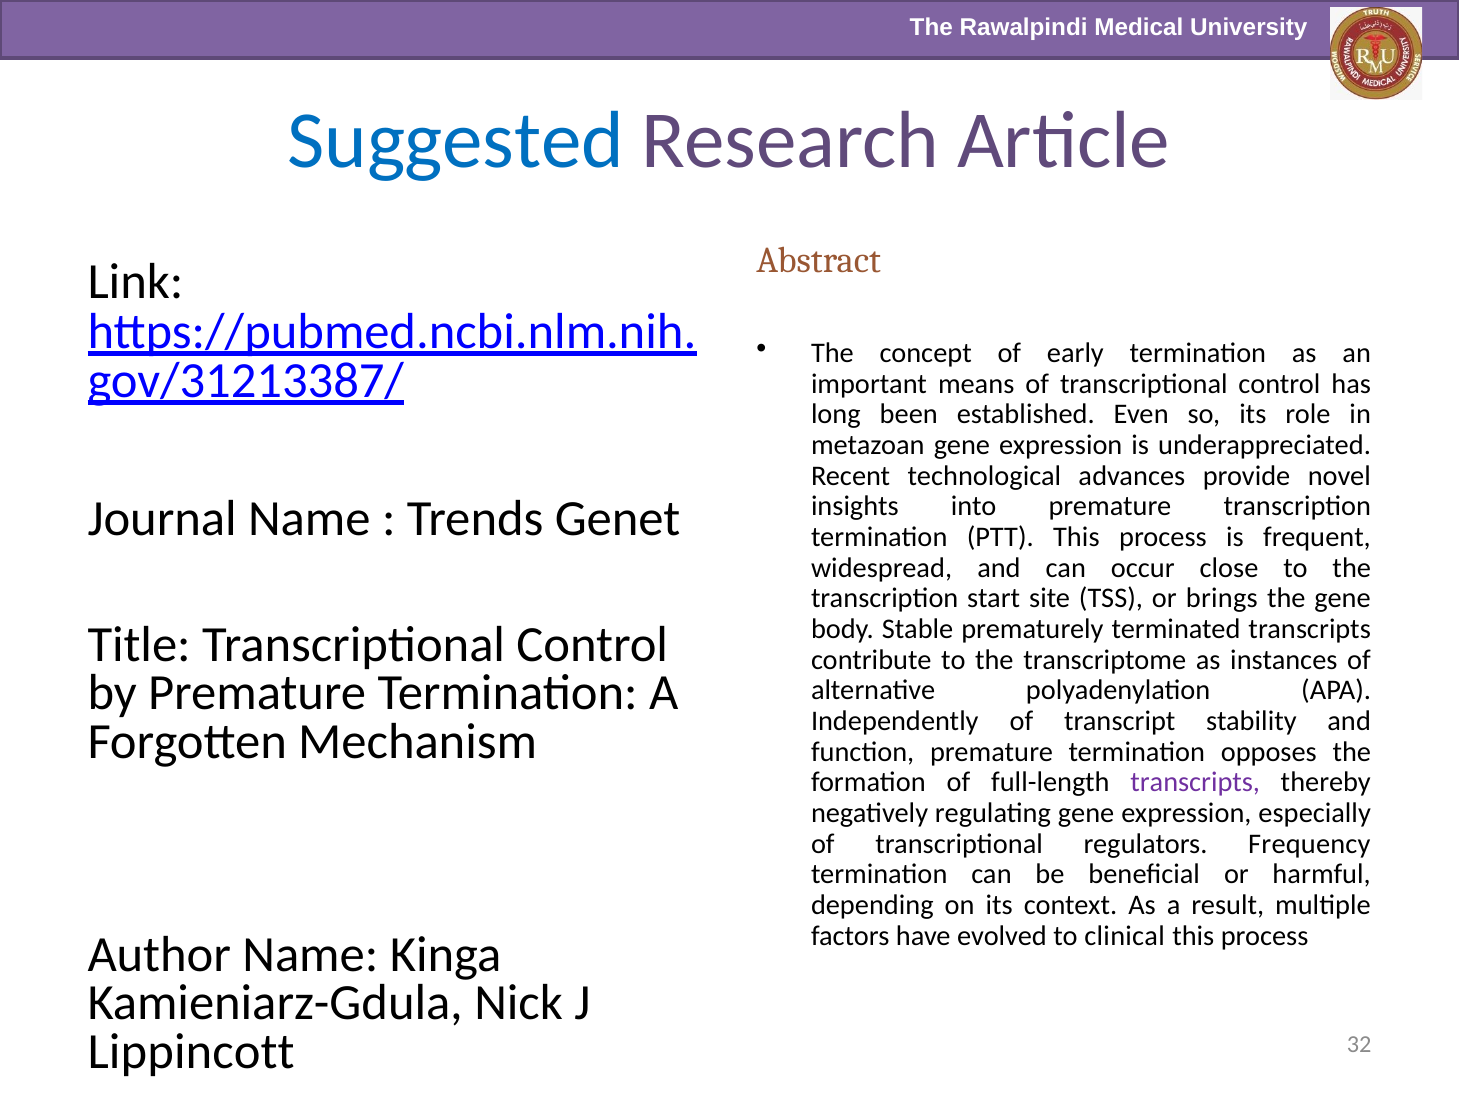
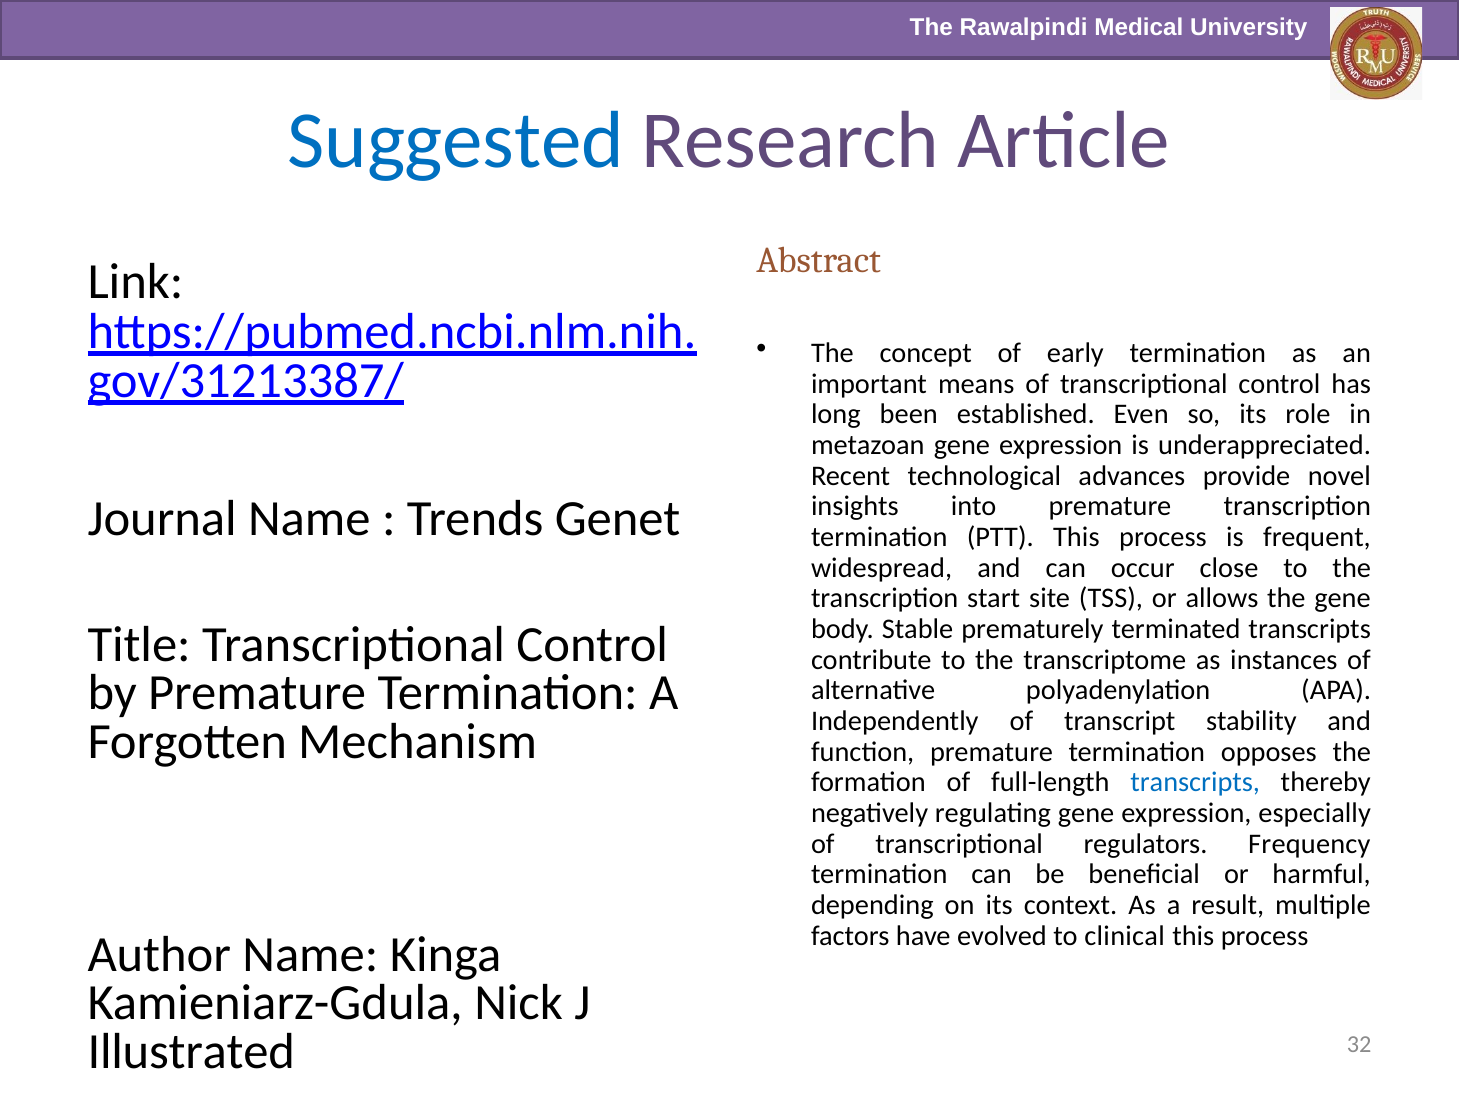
brings: brings -> allows (1222, 598)
transcripts colour: purple -> blue (1195, 783)
Lippincott: Lippincott -> Illustrated (191, 1052)
